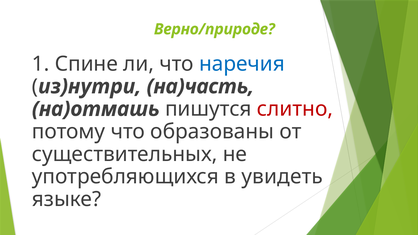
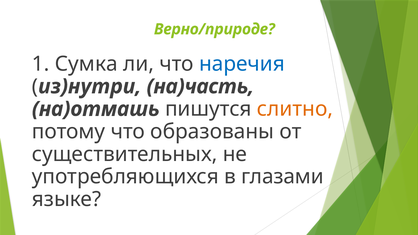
Спине: Спине -> Сумка (86, 64)
слитно colour: red -> orange (295, 109)
увидеть: увидеть -> глазами (282, 177)
